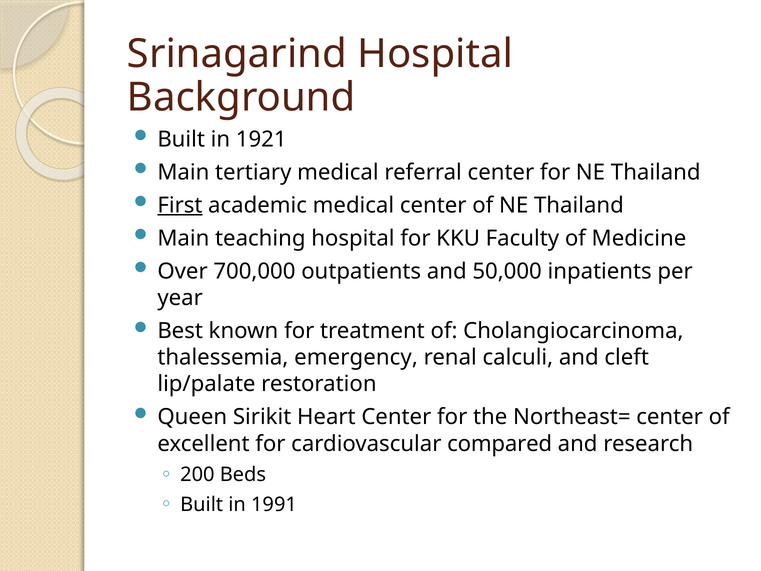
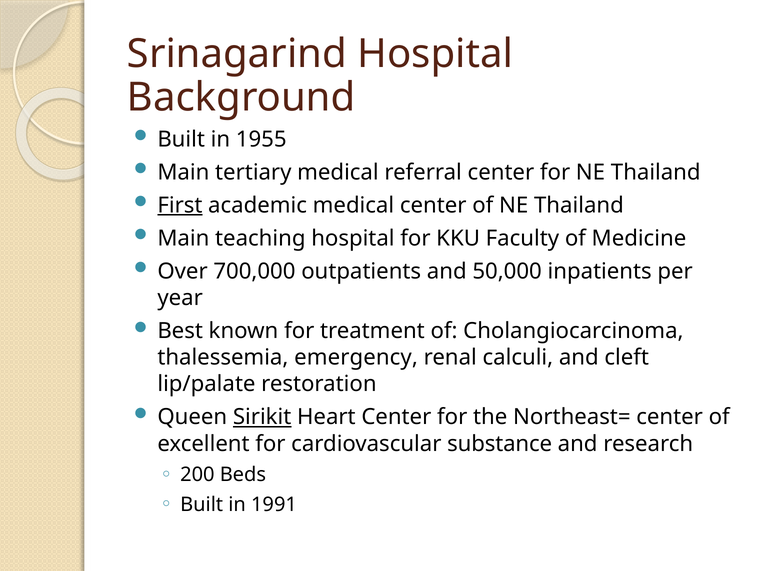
1921: 1921 -> 1955 (261, 139)
Sirikit underline: none -> present (262, 417)
compared: compared -> substance (500, 444)
